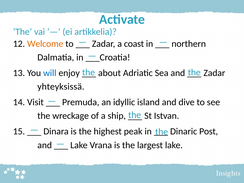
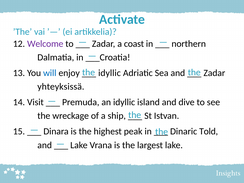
Welcome colour: orange -> purple (45, 44)
about: about -> idyllic (109, 73)
Post: Post -> Told (209, 131)
